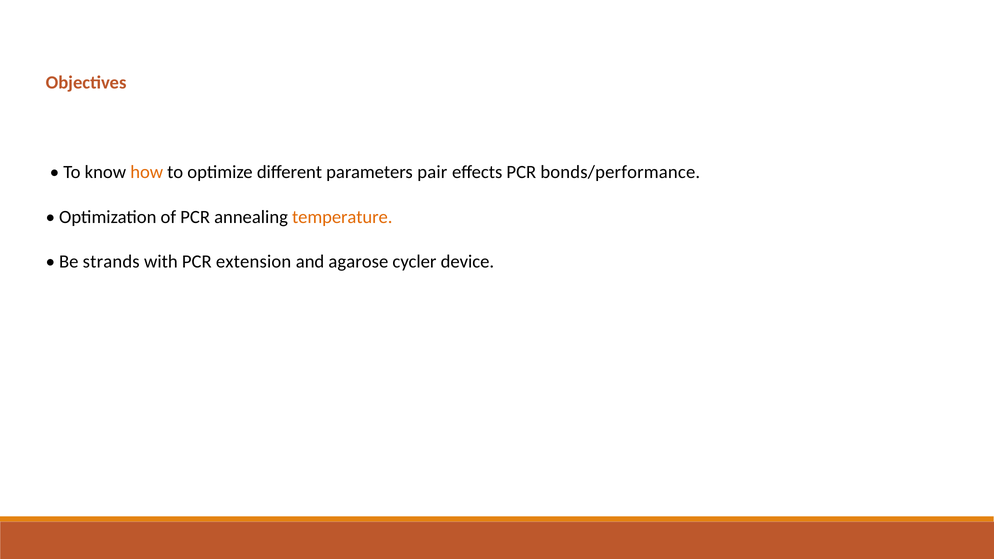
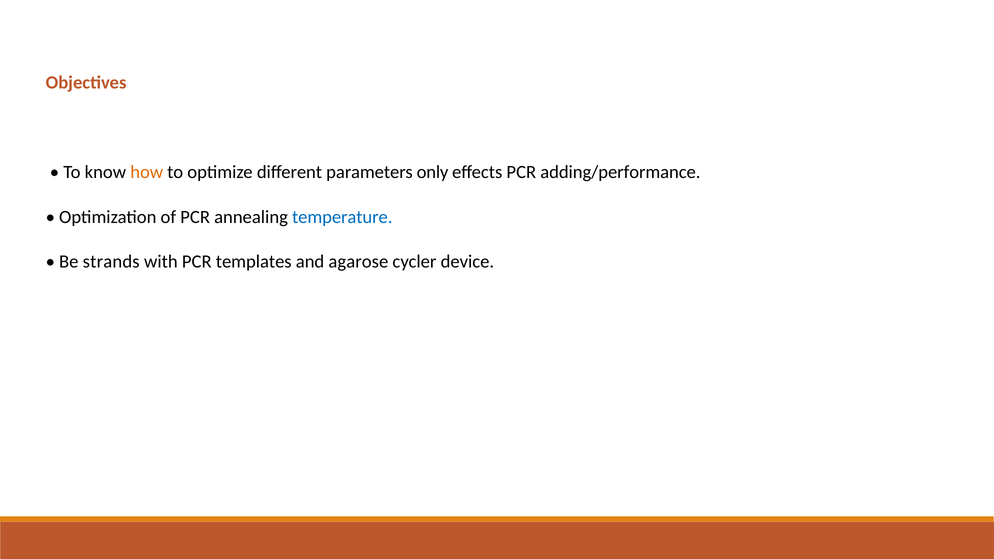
pair: pair -> only (433, 172)
bonds/performance: bonds/performance -> adding/performance (620, 172)
temperature colour: orange -> blue (342, 217)
extension: extension -> templates (254, 262)
